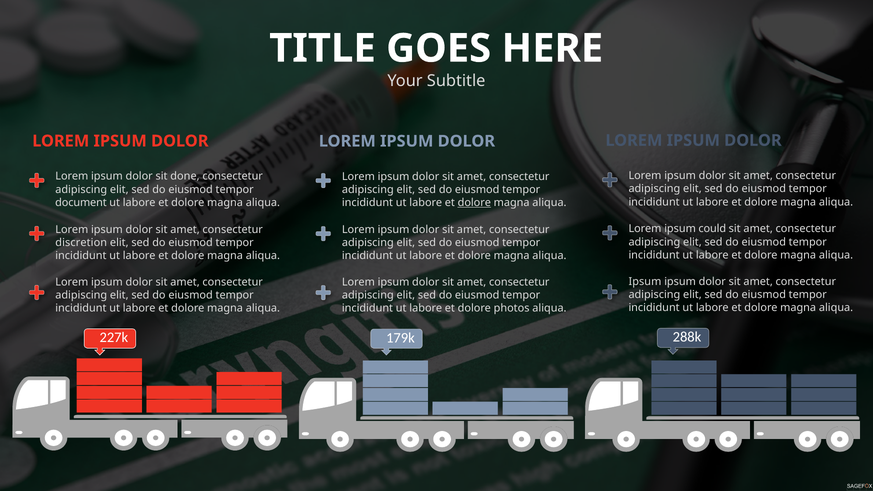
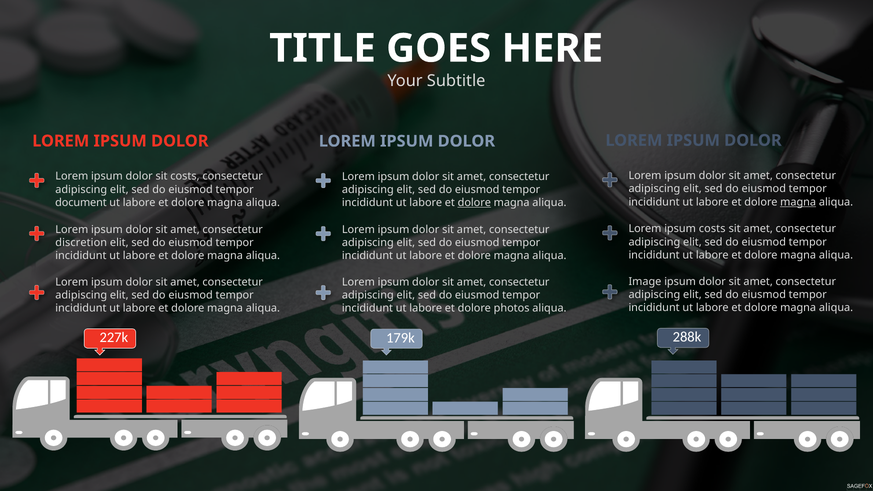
sit done: done -> costs (185, 176)
magna underline: none -> present (798, 202)
ipsum could: could -> costs (712, 229)
Ipsum: Ipsum -> Image (645, 281)
